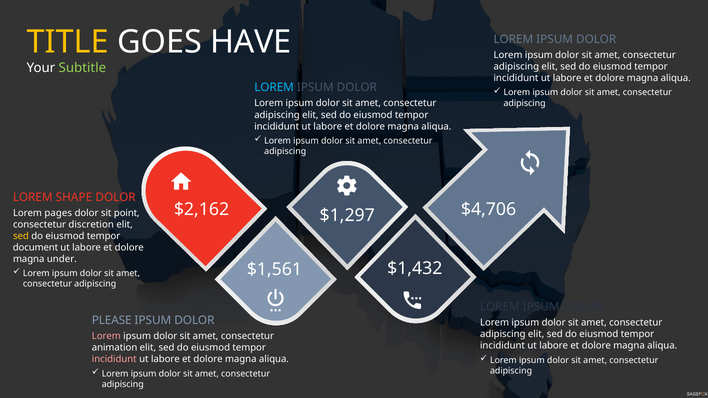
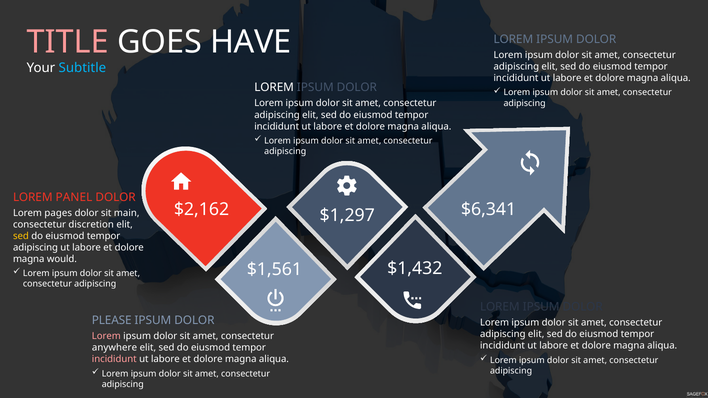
TITLE colour: yellow -> pink (68, 42)
Subtitle colour: light green -> light blue (82, 68)
LOREM colour: light blue -> white (274, 88)
SHAPE: SHAPE -> PANEL (74, 197)
$4,706: $4,706 -> $6,341 (489, 209)
point: point -> main (127, 213)
document: document -> adipiscing (35, 248)
under: under -> would (62, 259)
animation: animation -> anywhere (114, 348)
